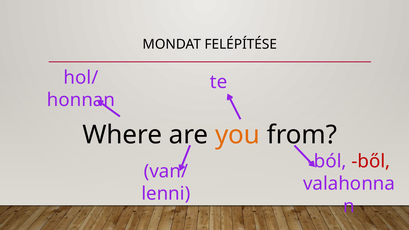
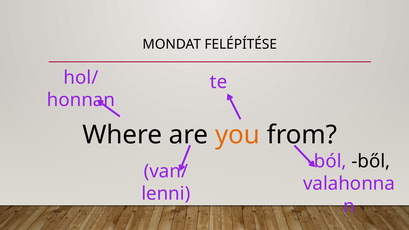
ből colour: red -> black (371, 161)
